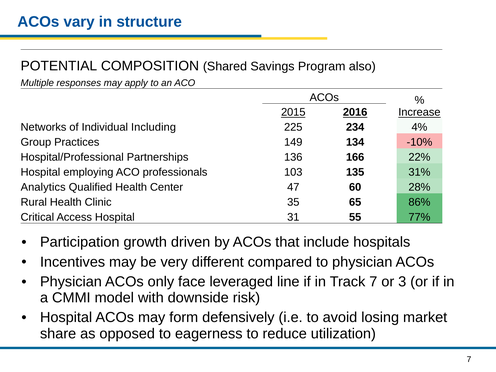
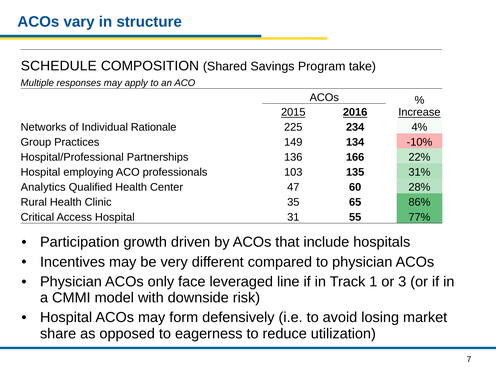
POTENTIAL: POTENTIAL -> SCHEDULE (59, 66)
also: also -> take (362, 66)
Including: Including -> Rationale (154, 127)
Track 7: 7 -> 1 (373, 282)
